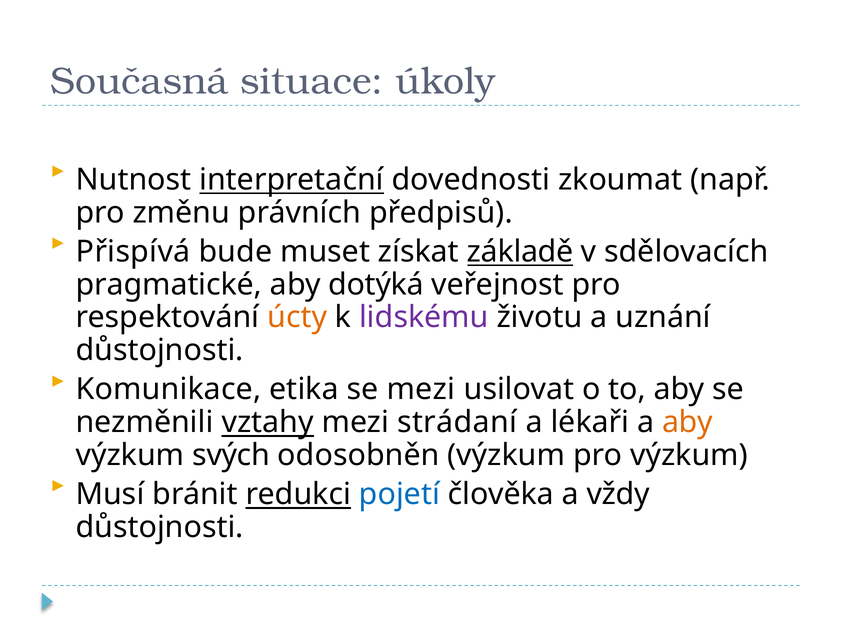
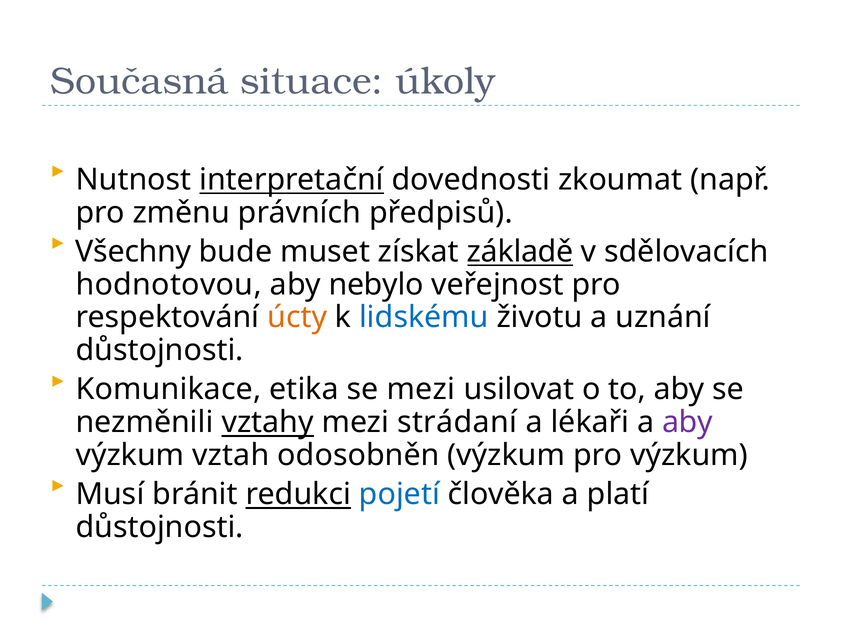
Přispívá: Přispívá -> Všechny (133, 251)
pragmatické: pragmatické -> hodnotovou (169, 284)
dotýká: dotýká -> nebylo (376, 284)
lidskému colour: purple -> blue (424, 317)
aby colour: orange -> purple (688, 422)
svých: svých -> vztah (231, 455)
vždy: vždy -> platí (618, 494)
